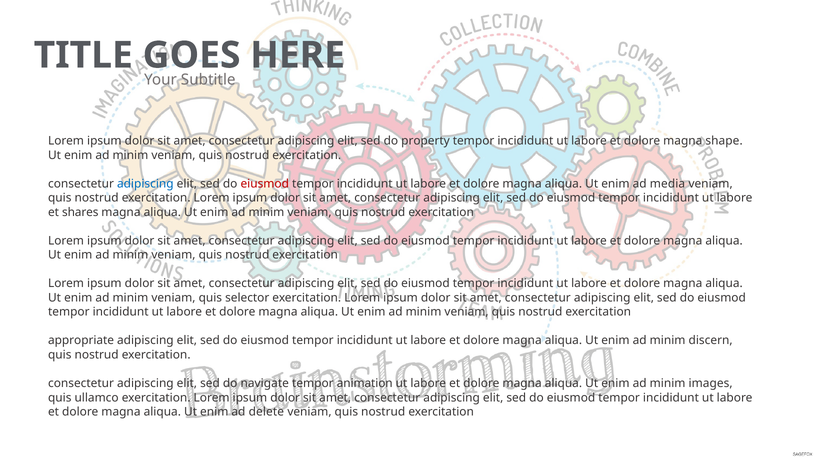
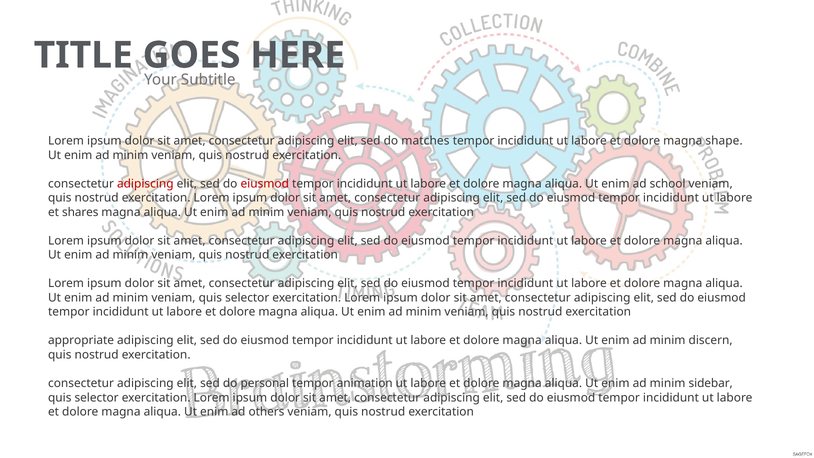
property: property -> matches (425, 141)
adipiscing colour: blue -> red (145, 184)
media: media -> school (668, 184)
navigate: navigate -> personal (265, 383)
images: images -> sidebar (711, 383)
ullamco: ullamco -> selector (97, 397)
delete: delete -> others (266, 412)
